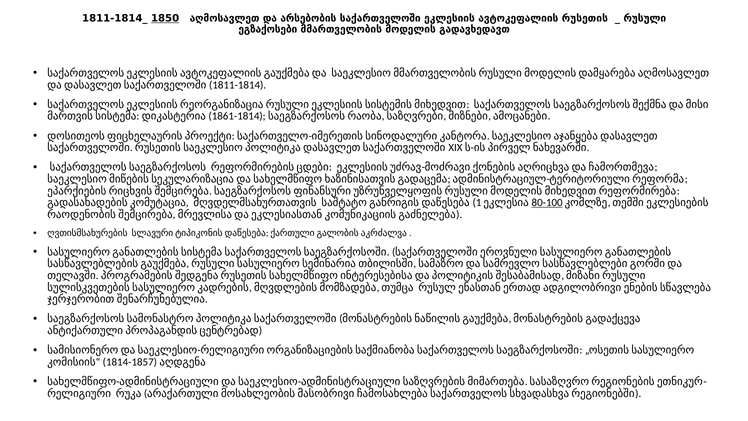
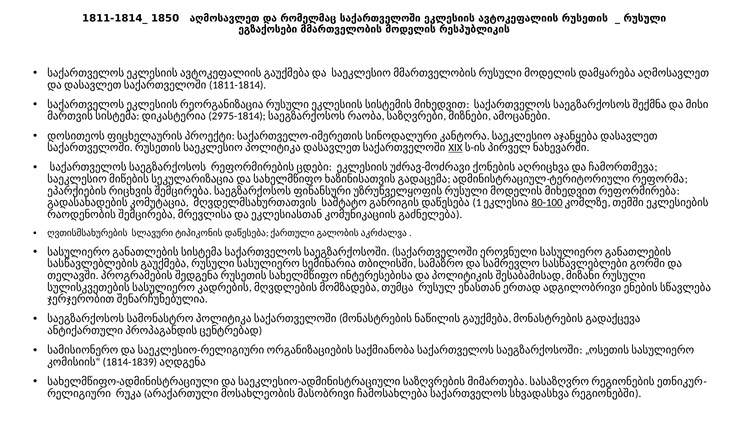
1850 underline: present -> none (165, 18)
არსებობის: არსებობის -> რომელმაც (308, 18)
გადავხედავთ: გადავხედავთ -> რესპუბლიკის (475, 29)
1861-1814: 1861-1814 -> 2975-1814 (237, 116)
XIX underline: none -> present (455, 148)
1814-1857: 1814-1857 -> 1814-1839 (130, 362)
